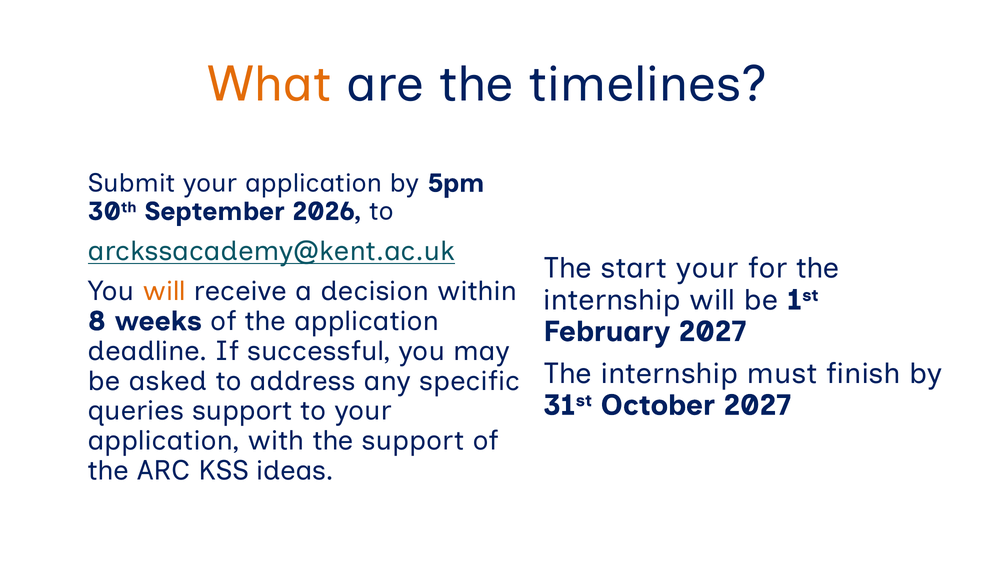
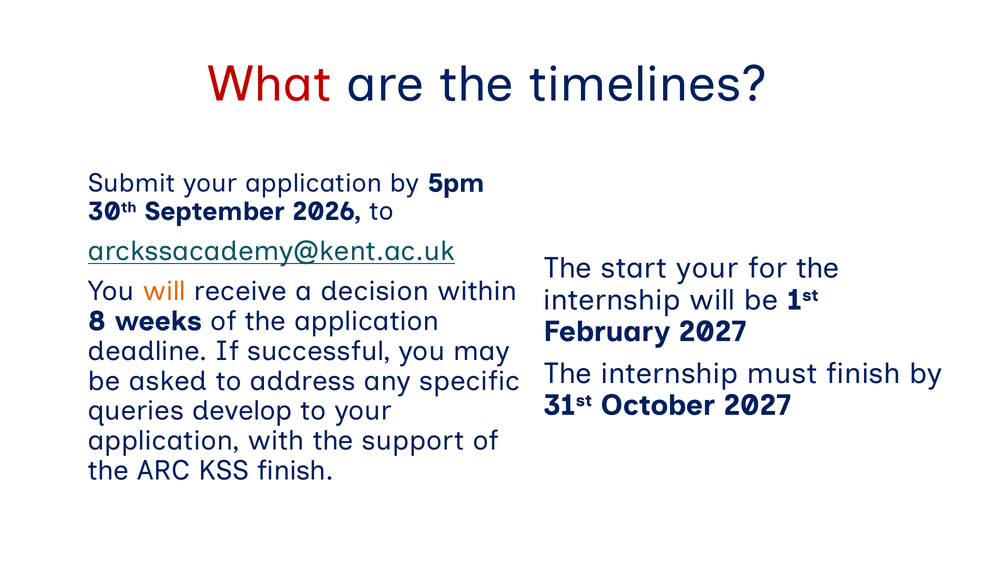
What colour: orange -> red (269, 84)
queries support: support -> develop (242, 411)
KSS ideas: ideas -> finish (295, 471)
